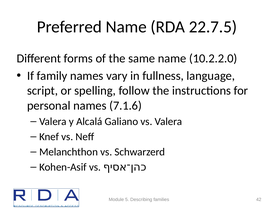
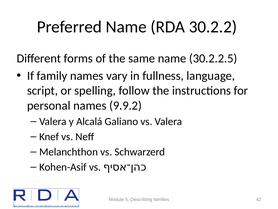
22.7.5: 22.7.5 -> 30.2.2 (213, 27)
10.2.2.0: 10.2.2.0 -> 30.2.2.5 (213, 58)
7.1.6: 7.1.6 -> 9.9.2 (126, 105)
